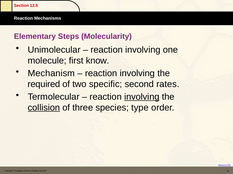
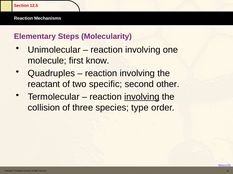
Mechanism: Mechanism -> Quadruples (51, 74)
required: required -> reactant (44, 84)
rates: rates -> other (168, 84)
collision underline: present -> none (44, 108)
